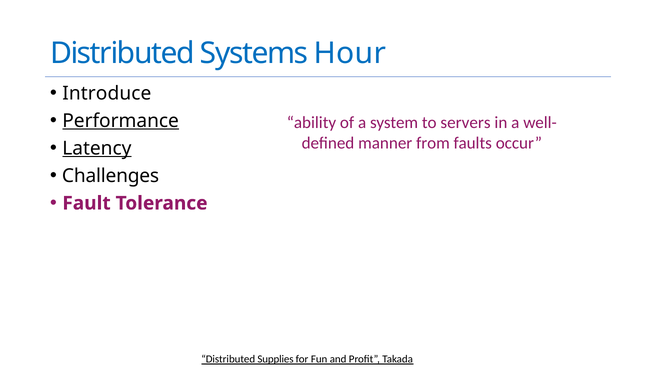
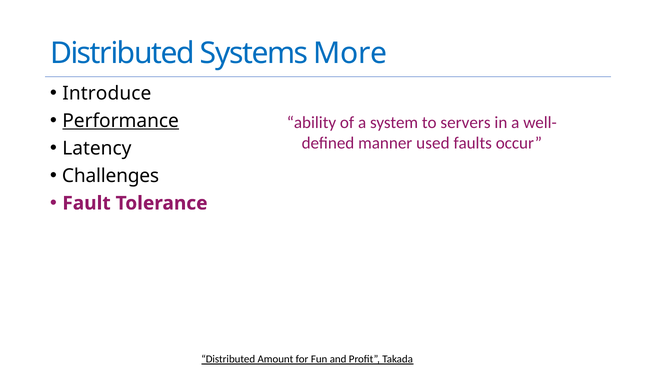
Hour: Hour -> More (350, 53)
from: from -> used (433, 143)
Latency underline: present -> none (97, 148)
Supplies: Supplies -> Amount (275, 359)
